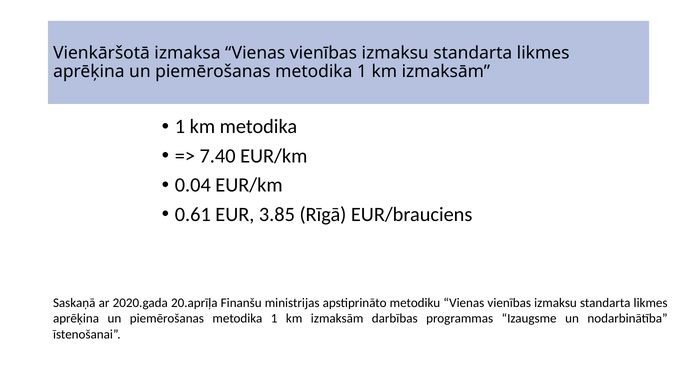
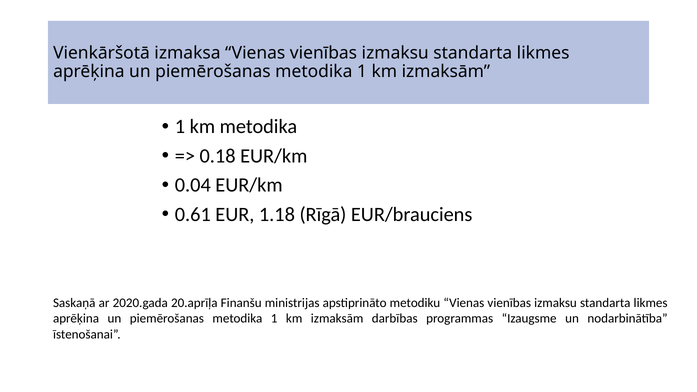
7.40: 7.40 -> 0.18 (218, 156)
3.85: 3.85 -> 1.18 (277, 214)
